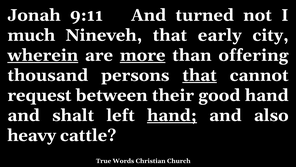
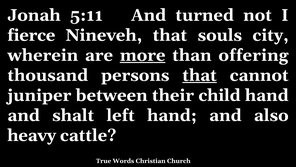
9:11: 9:11 -> 5:11 (86, 15)
much: much -> fierce (31, 35)
early: early -> souls (220, 35)
wherein underline: present -> none (43, 55)
request: request -> juniper (39, 95)
good: good -> child (220, 95)
hand underline: present -> none (172, 115)
